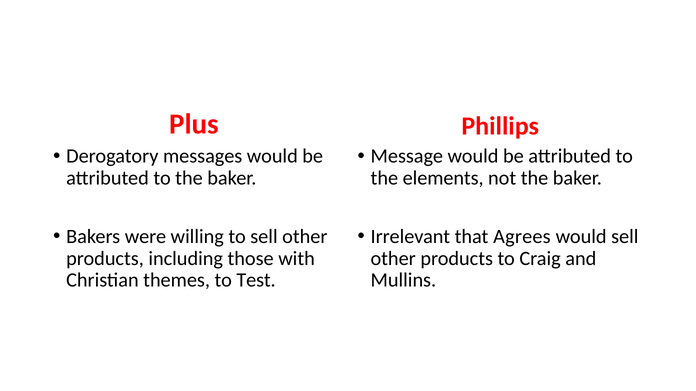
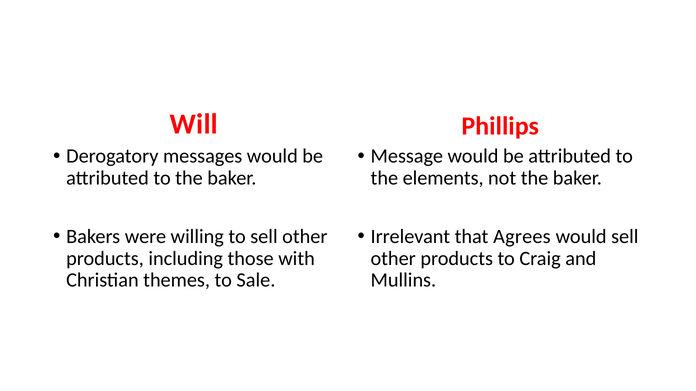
Plus: Plus -> Will (194, 125)
Test: Test -> Sale (256, 281)
